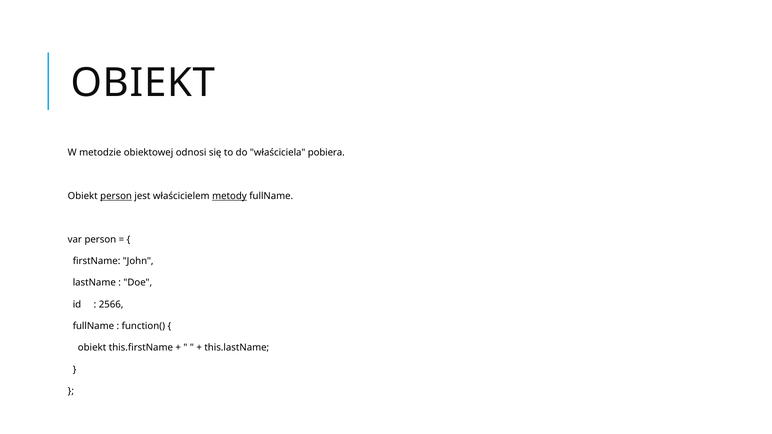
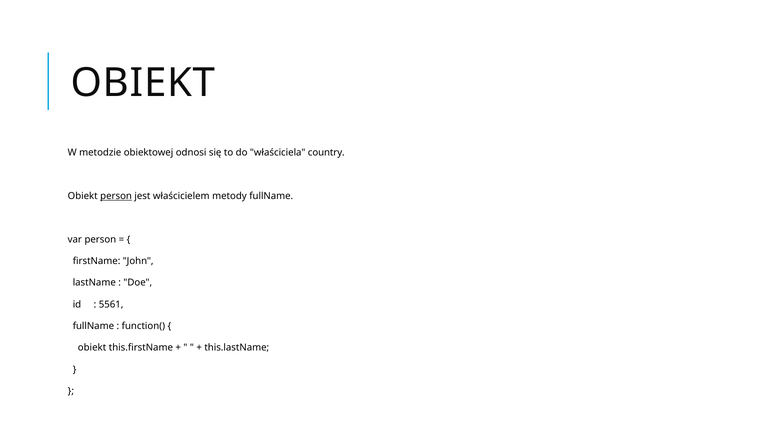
pobiera: pobiera -> country (326, 153)
metody underline: present -> none (229, 196)
2566: 2566 -> 5561 (111, 305)
